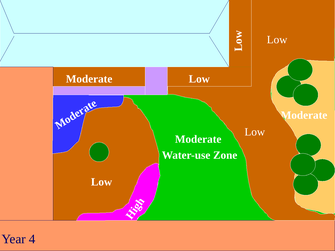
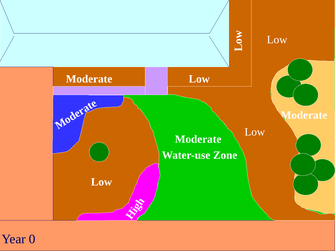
4: 4 -> 0 (32, 239)
